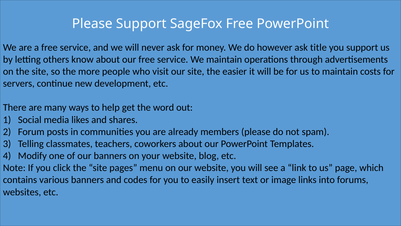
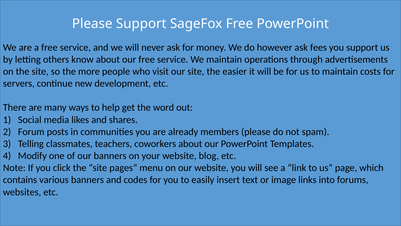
title: title -> fees (319, 47)
